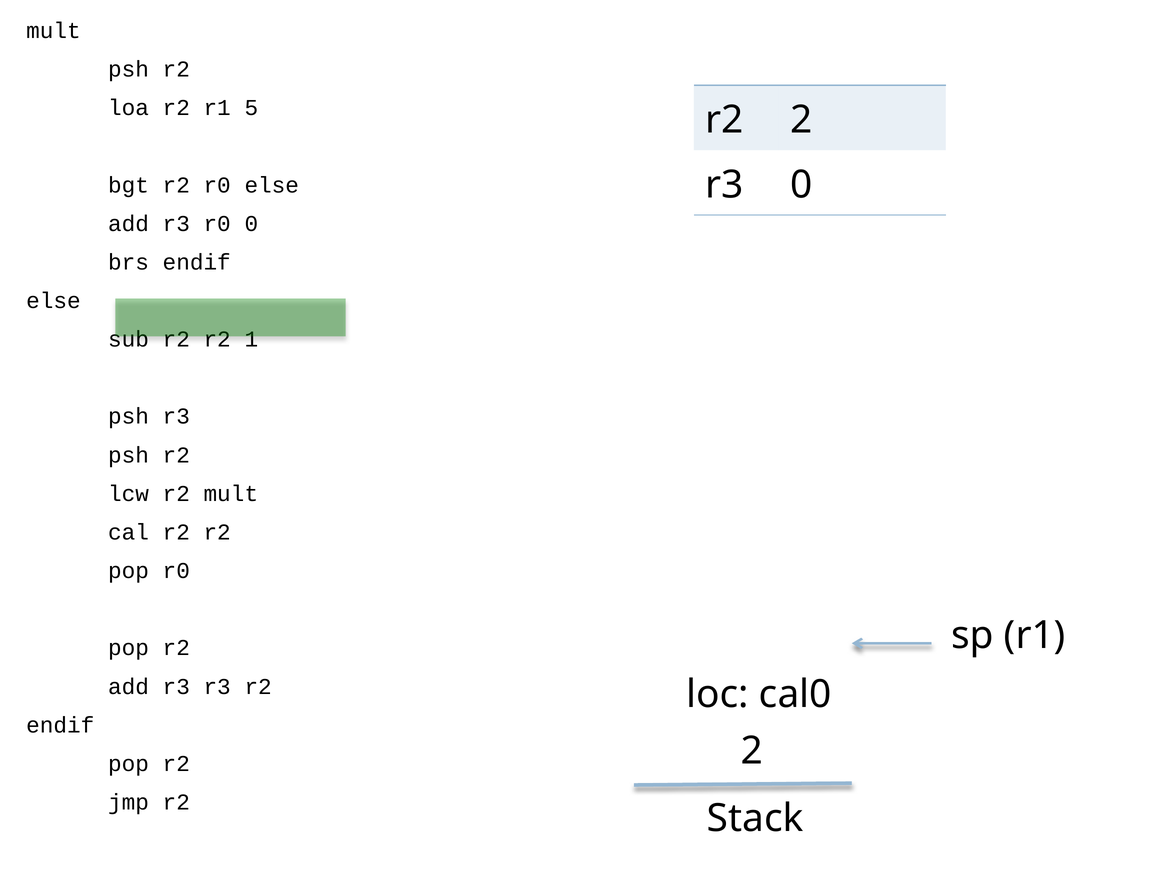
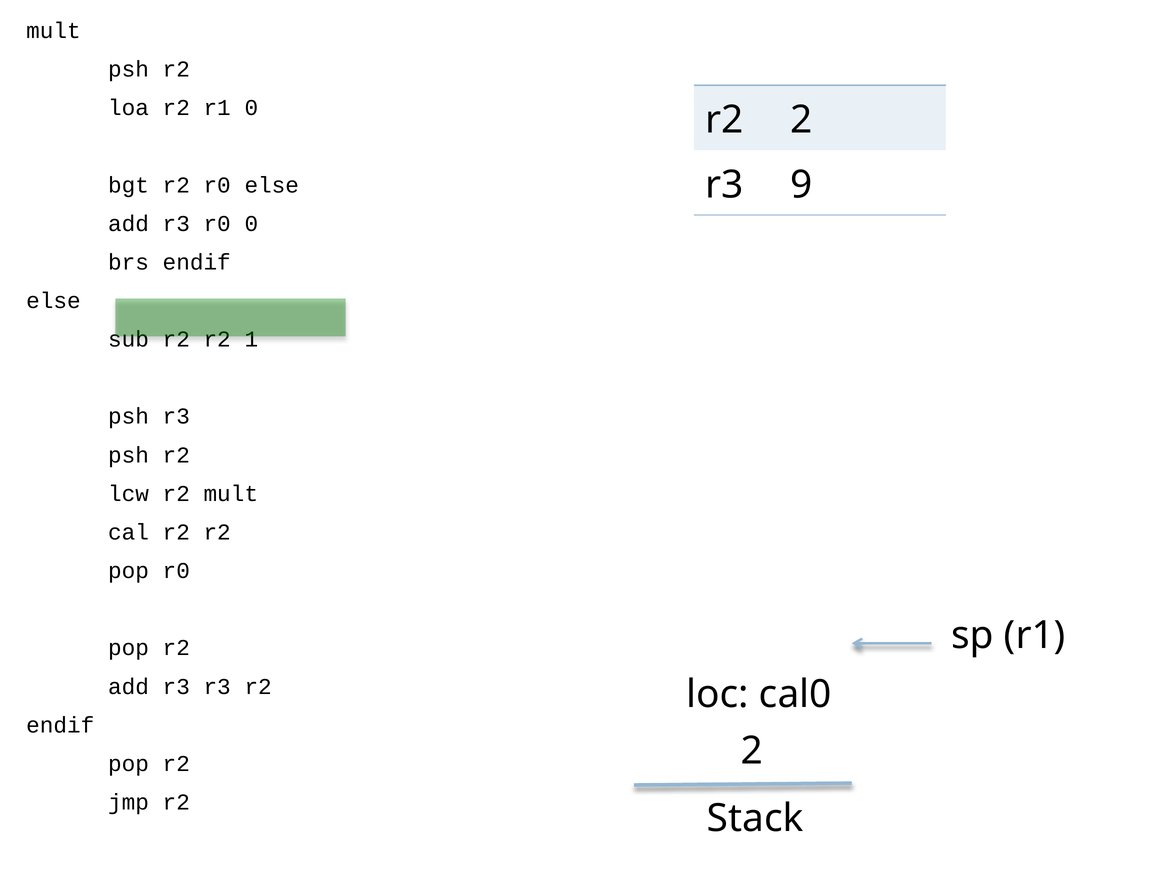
r1 5: 5 -> 0 (251, 108)
r3 0: 0 -> 9 (801, 185)
